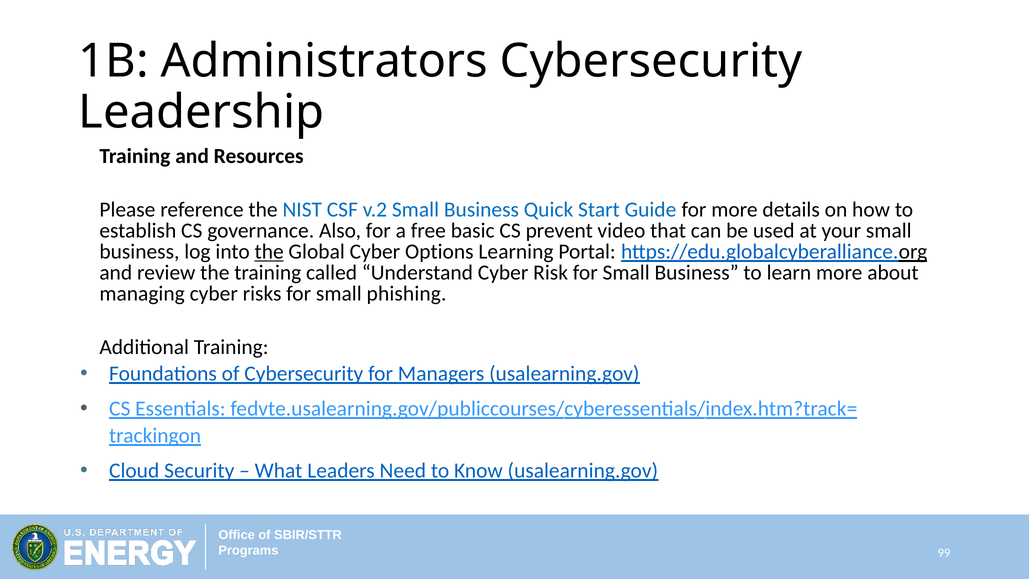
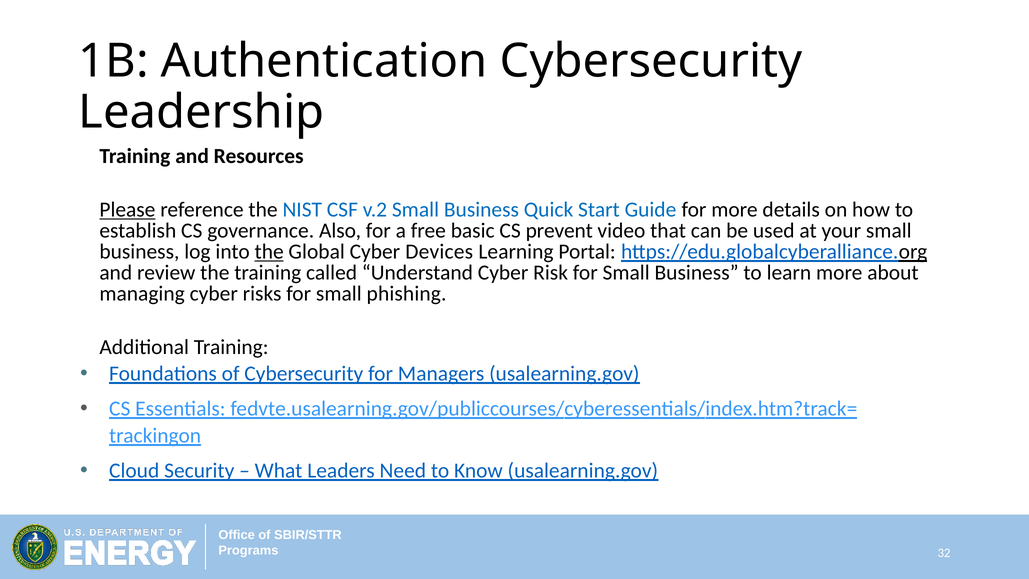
Administrators: Administrators -> Authentication (324, 61)
Please underline: none -> present (127, 210)
Options: Options -> Devices (439, 252)
99: 99 -> 32 (944, 553)
